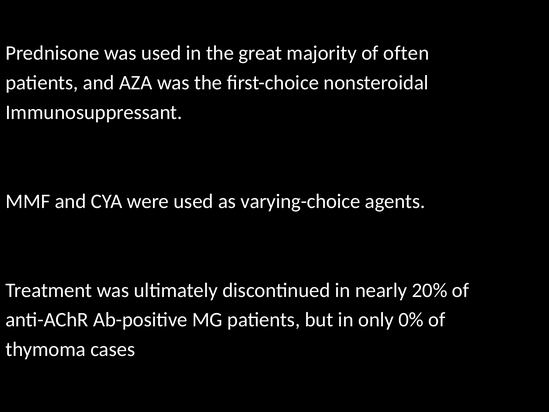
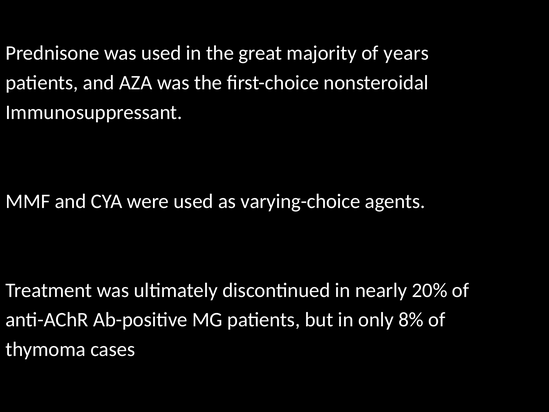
often: often -> years (406, 53)
0%: 0% -> 8% (411, 320)
